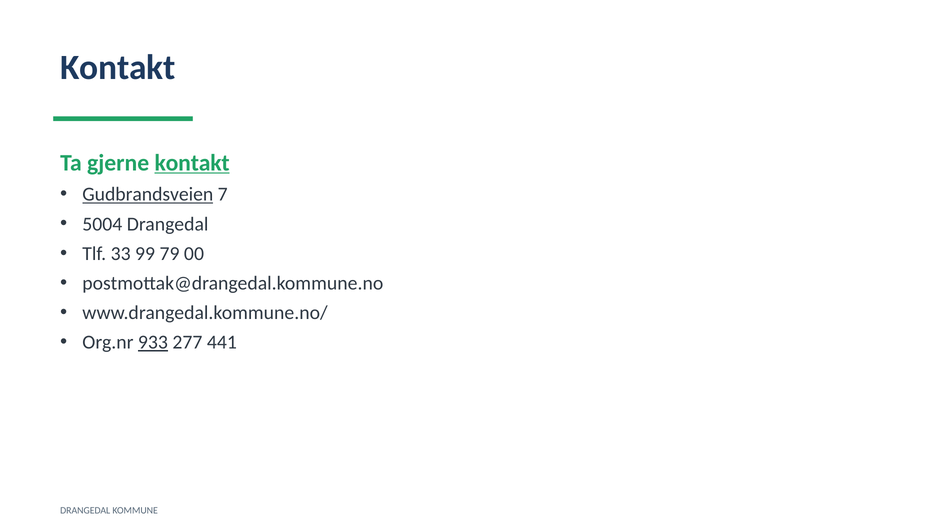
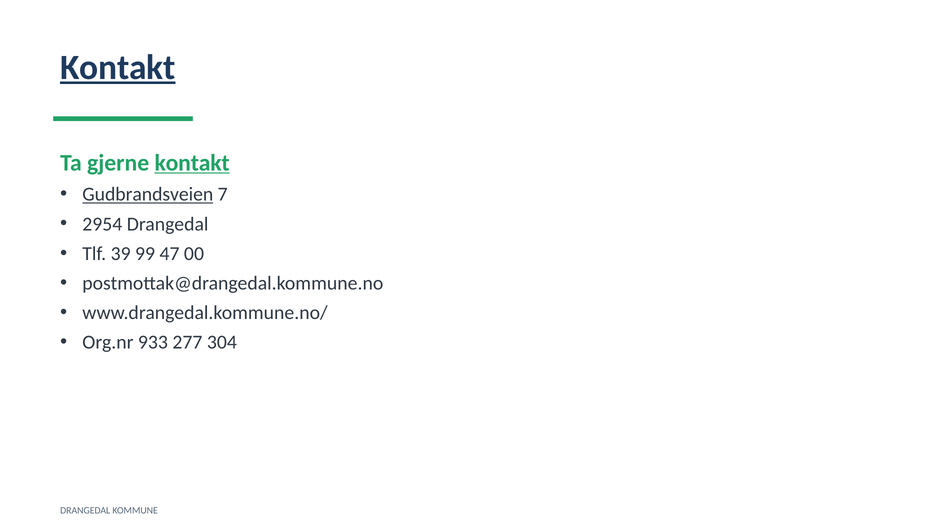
Kontakt underline: none -> present (118, 68)
5004: 5004 -> 2954 (102, 224)
33: 33 -> 39 (121, 254)
79: 79 -> 47 (170, 254)
933 underline: present -> none (153, 342)
441: 441 -> 304 (222, 342)
